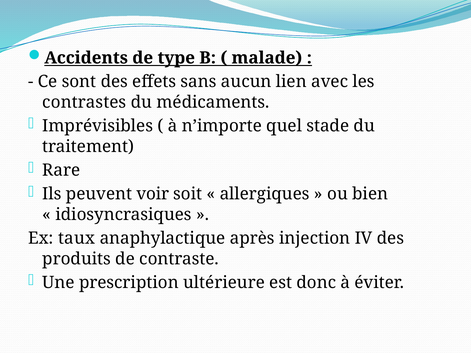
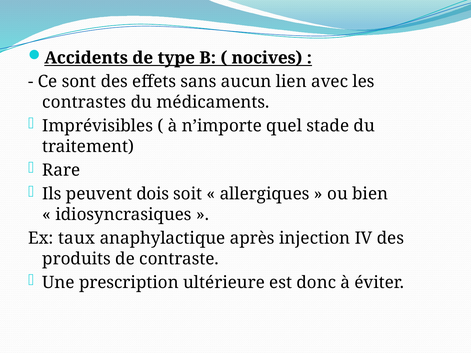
malade: malade -> nocives (267, 58)
voir: voir -> dois (153, 194)
